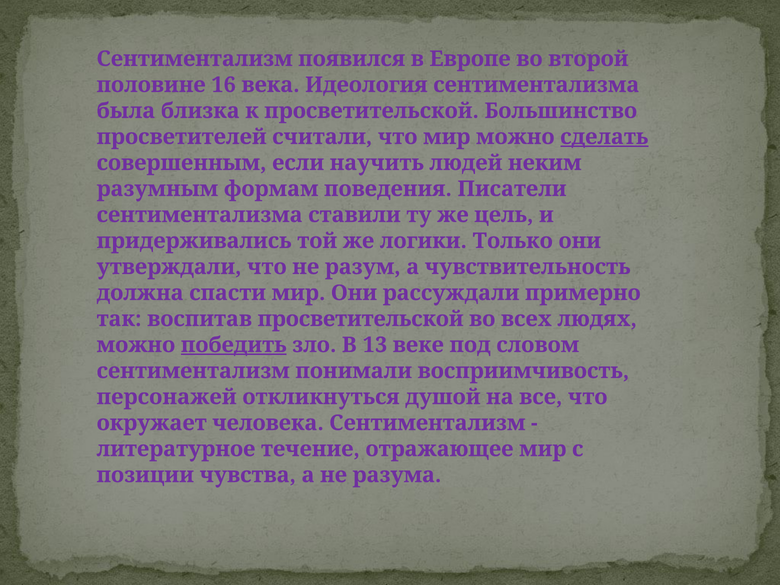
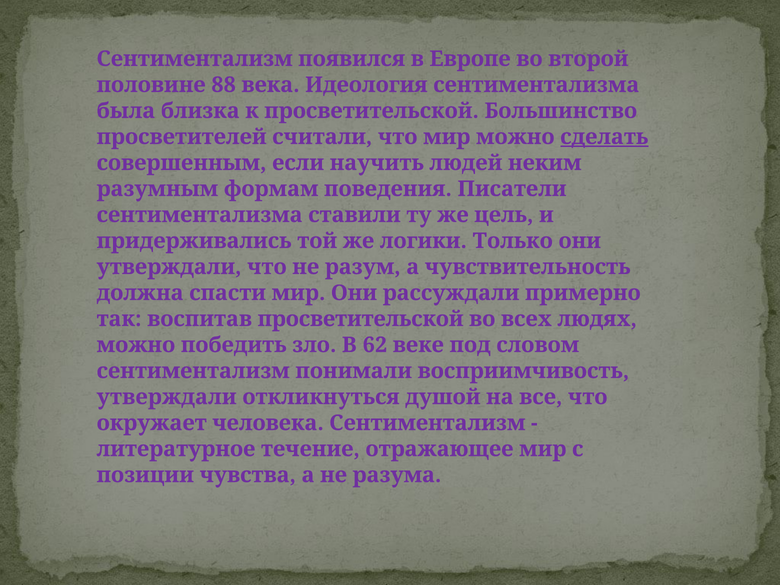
16: 16 -> 88 (224, 85)
победить underline: present -> none (234, 345)
13: 13 -> 62 (375, 345)
персонажей: персонажей -> утверждали (167, 397)
